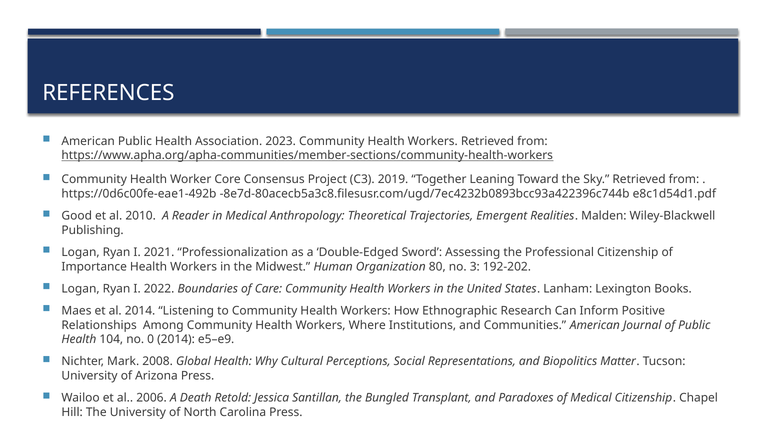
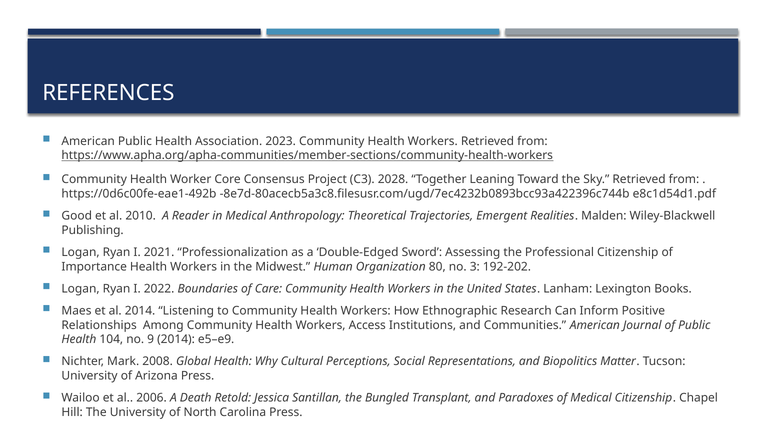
2019: 2019 -> 2028 (393, 179)
Where: Where -> Access (367, 325)
0: 0 -> 9 (151, 339)
